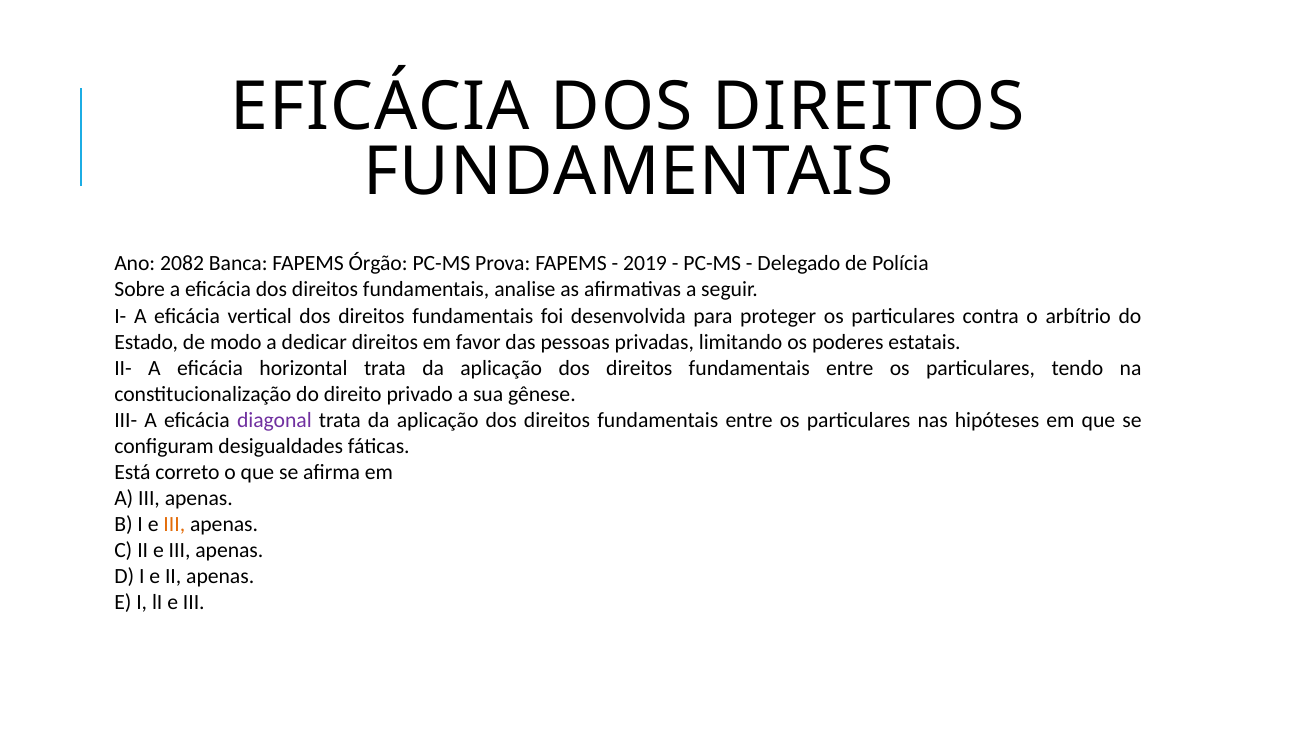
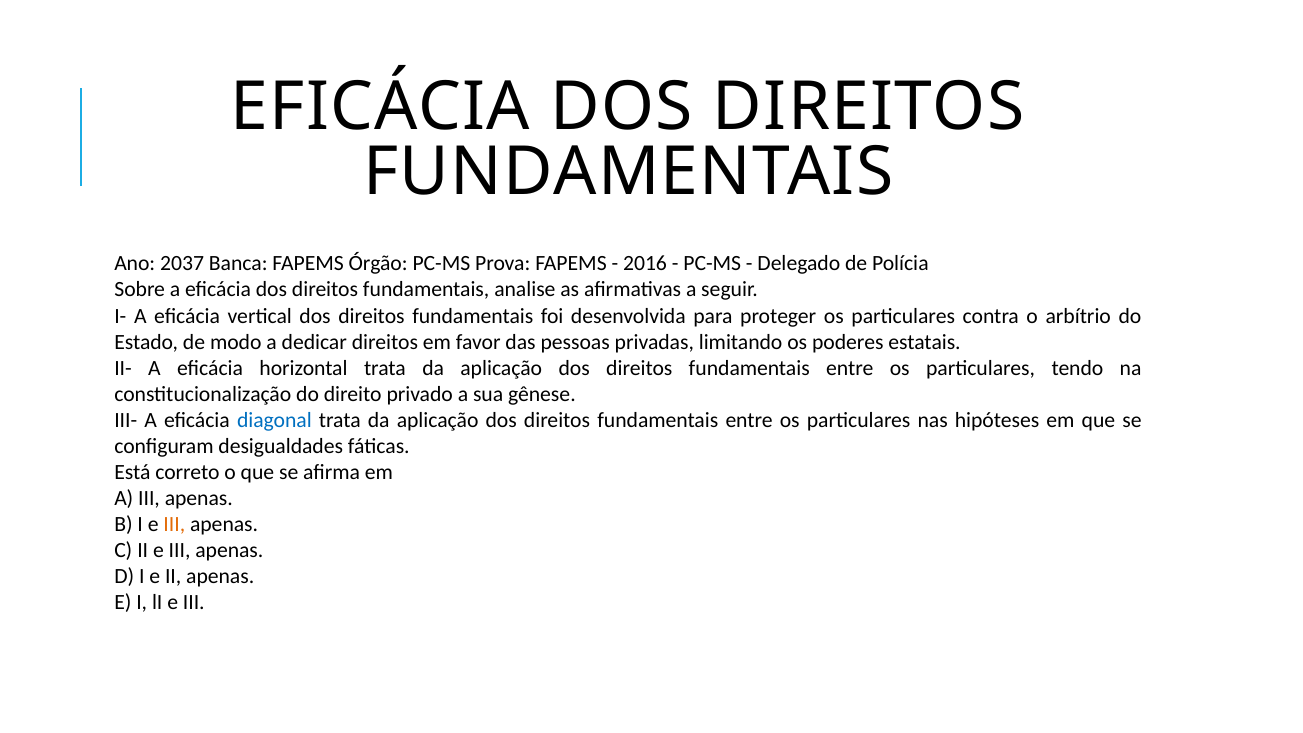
2082: 2082 -> 2037 (182, 264)
2019: 2019 -> 2016 (645, 264)
diagonal colour: purple -> blue (274, 420)
